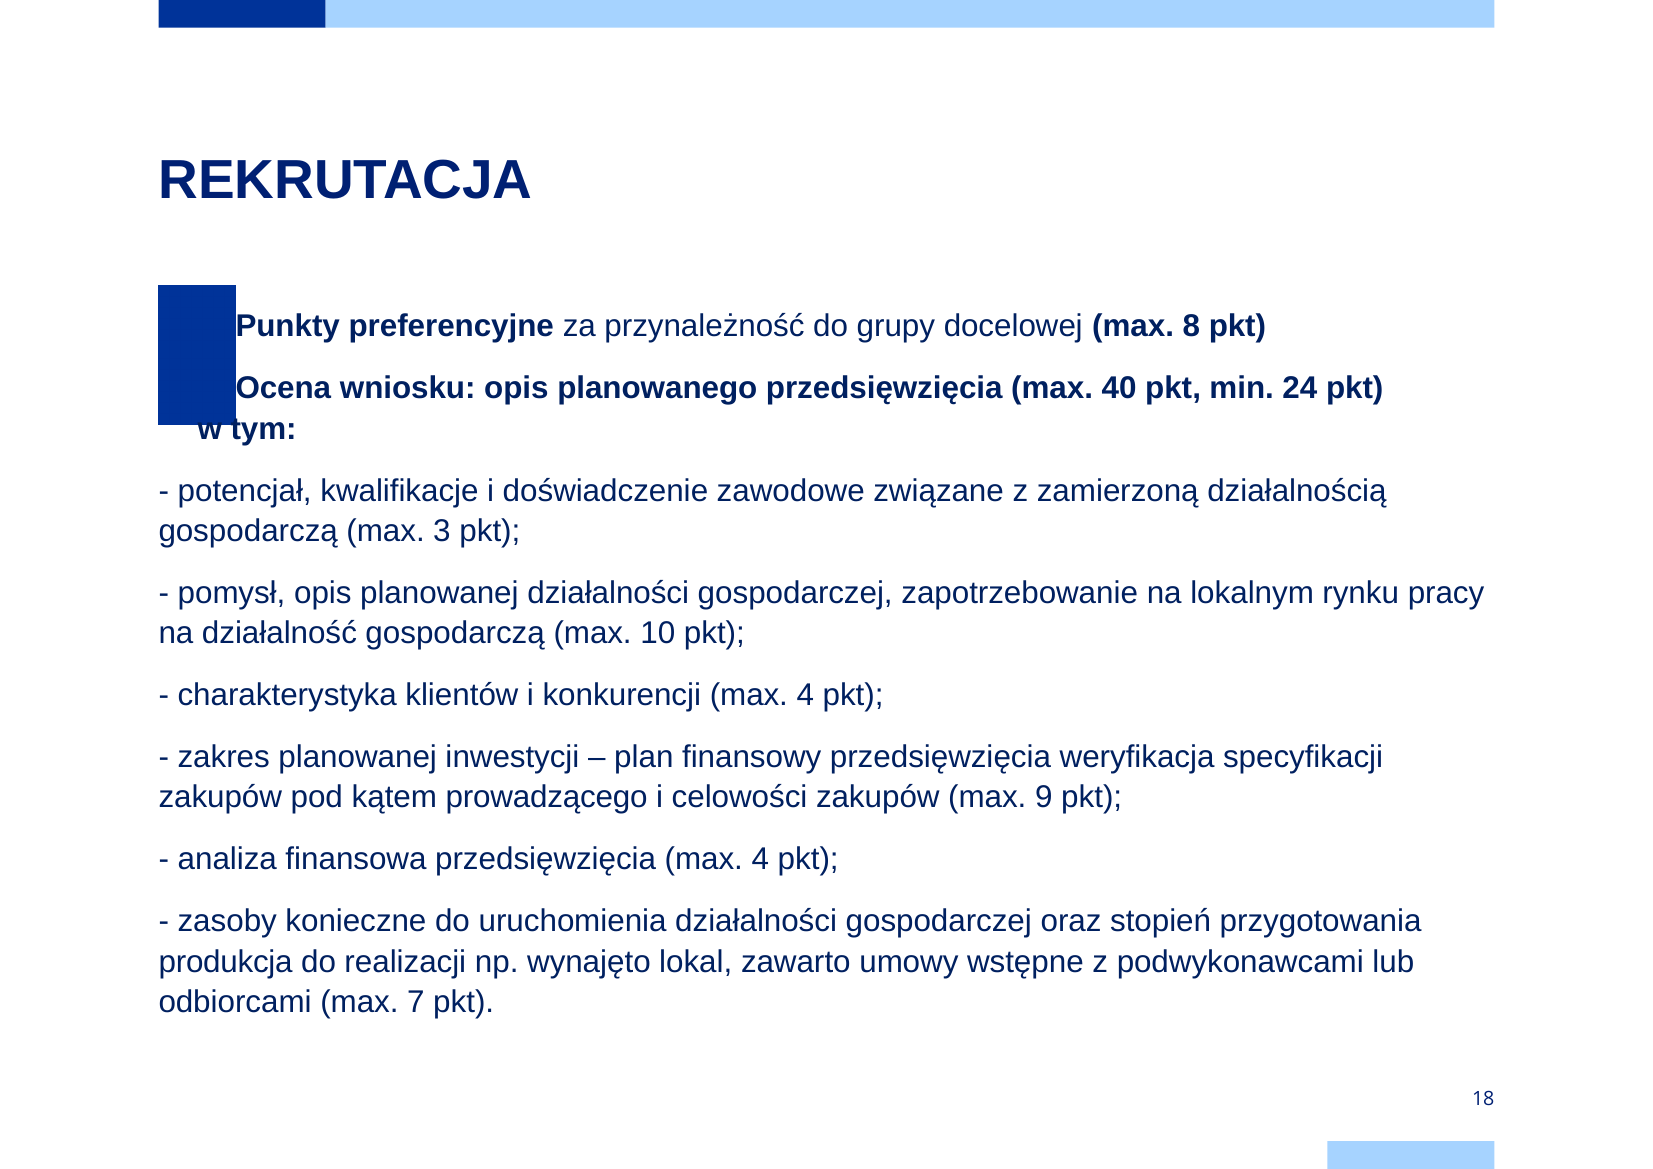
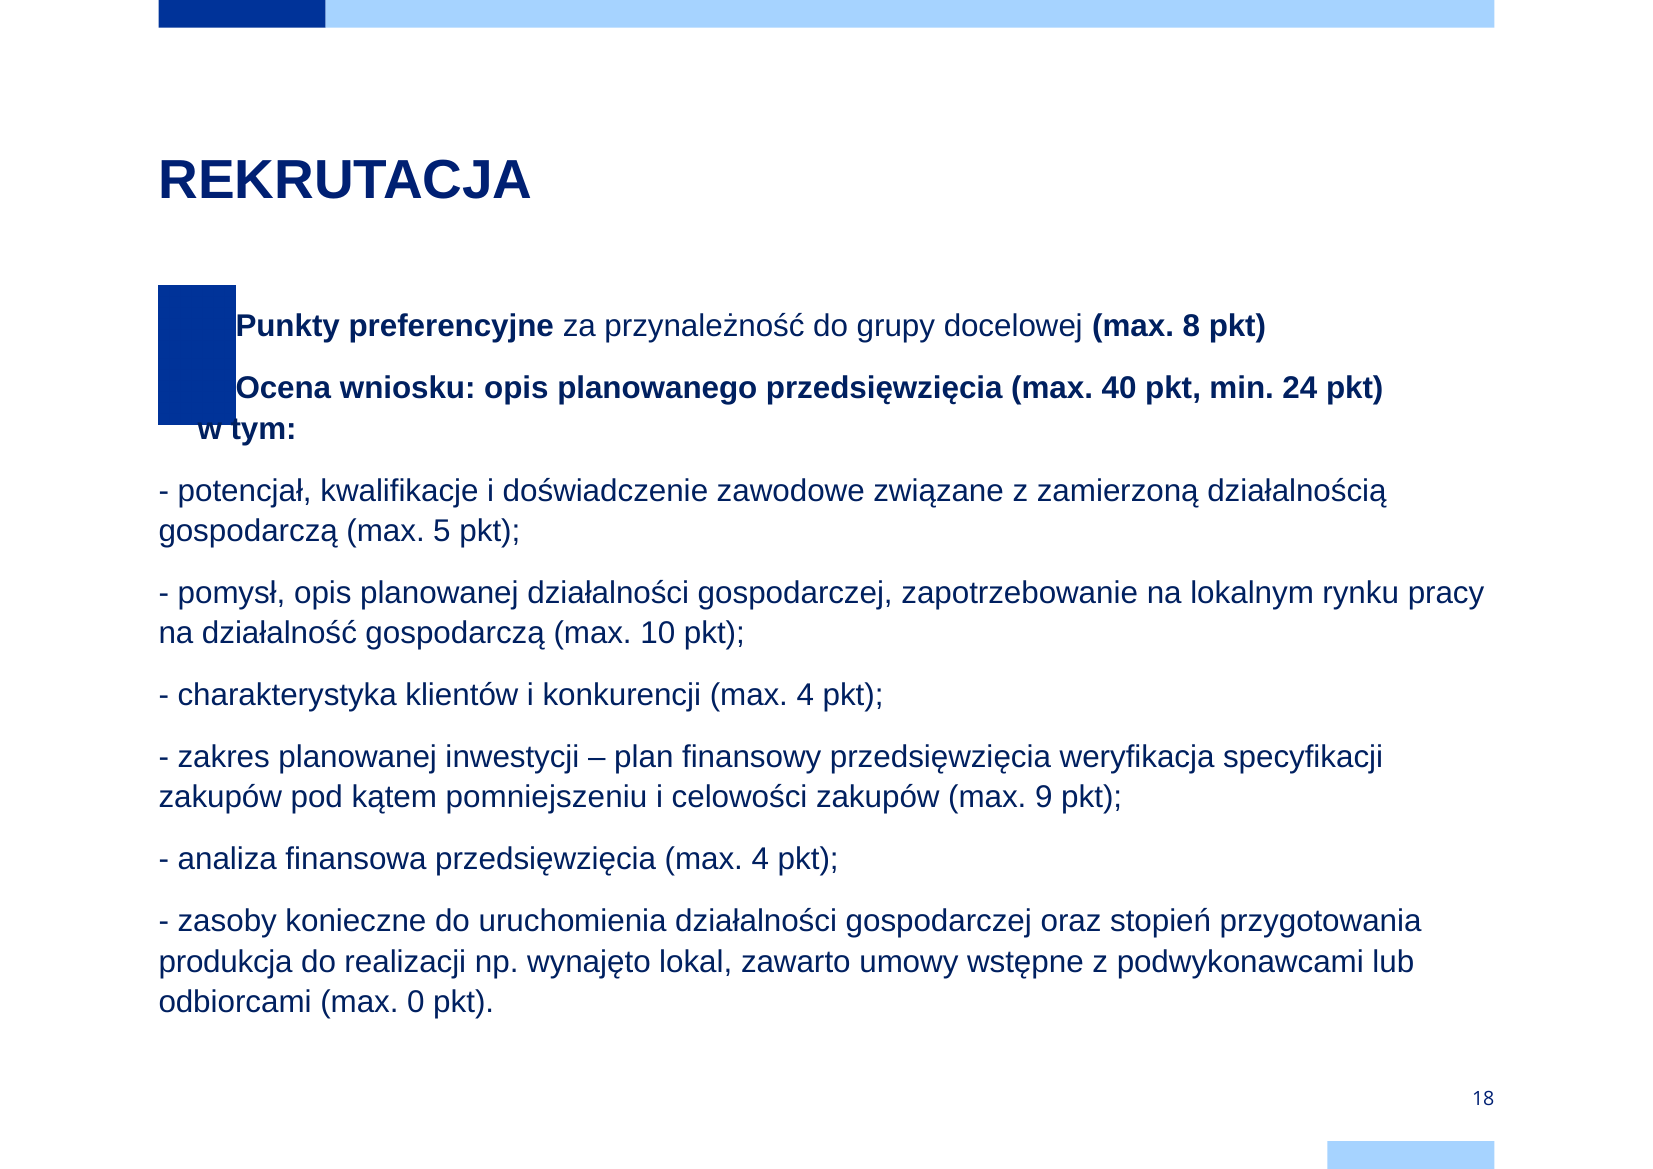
3: 3 -> 5 (442, 531)
prowadzącego: prowadzącego -> pomniejszeniu (546, 797)
7: 7 -> 0 (416, 1002)
